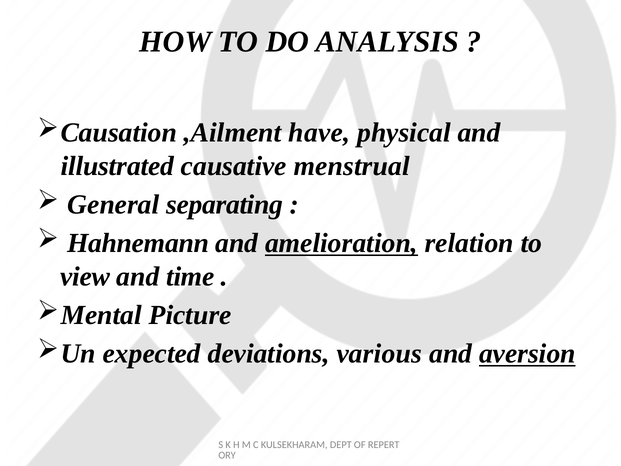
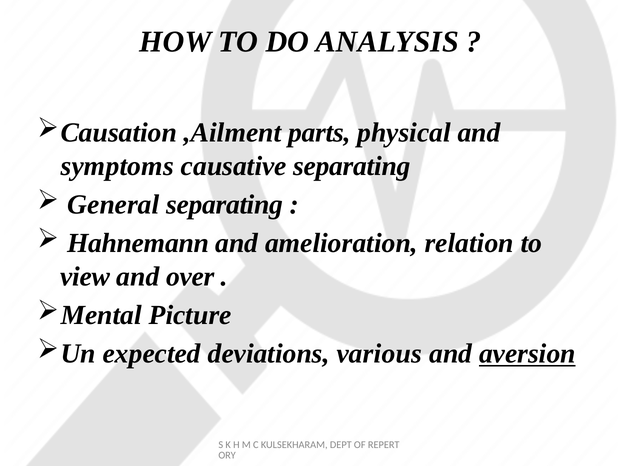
have: have -> parts (319, 133)
illustrated: illustrated -> symptoms (117, 166)
causative menstrual: menstrual -> separating (352, 166)
amelioration underline: present -> none (341, 243)
time: time -> over (190, 276)
